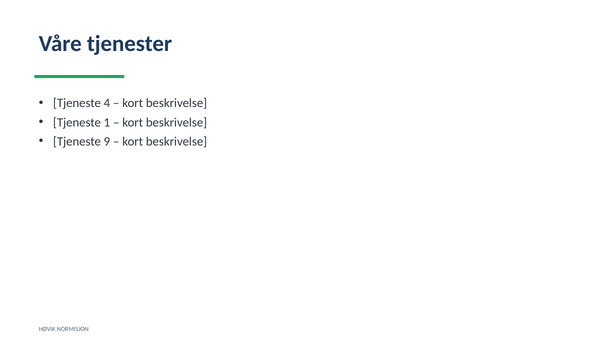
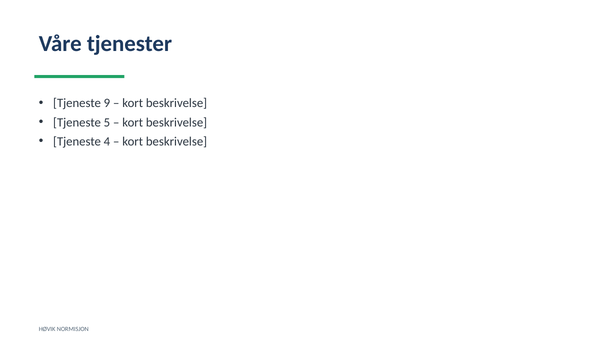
4: 4 -> 9 (107, 103)
1: 1 -> 5 (107, 122)
9: 9 -> 4 (107, 141)
